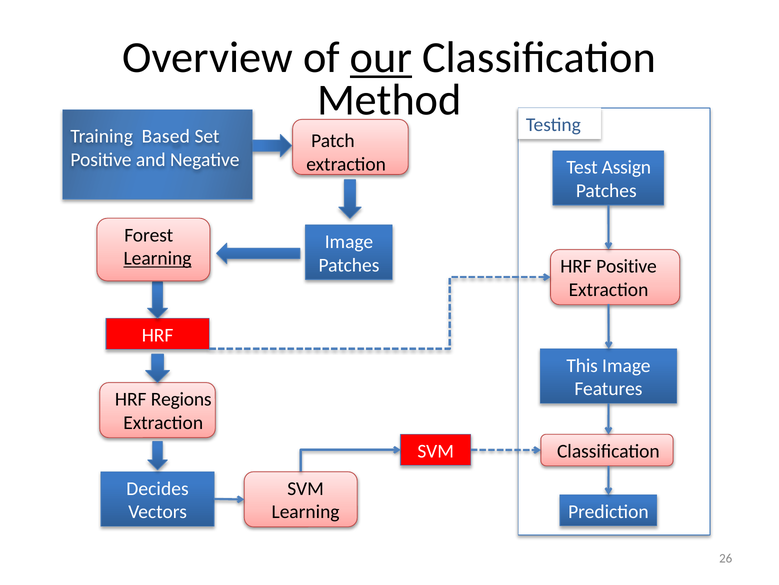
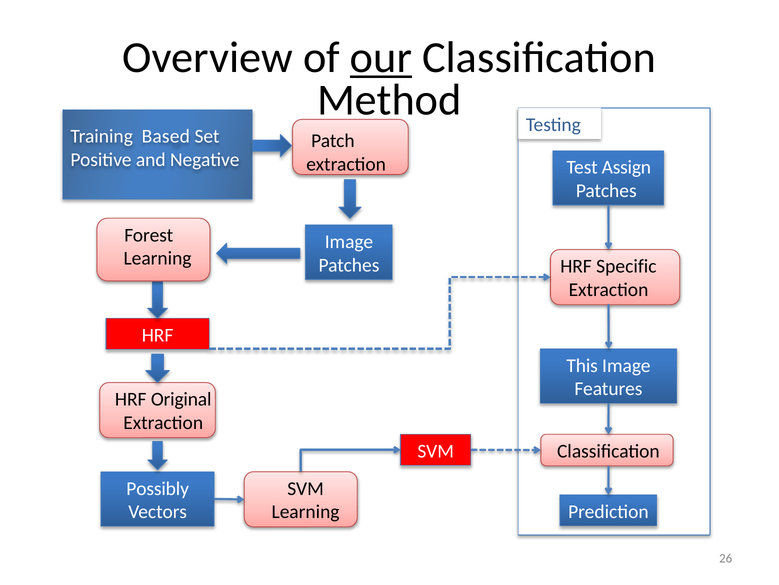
Learning underline: present -> none (158, 258)
HRF Positive: Positive -> Specific (626, 266)
Regions: Regions -> Original (181, 399)
Decides: Decides -> Possibly (158, 488)
